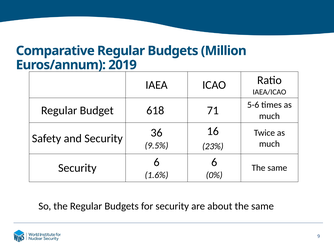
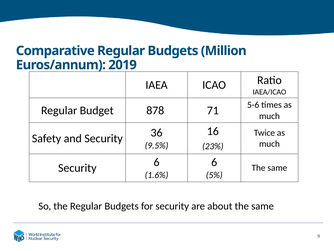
618: 618 -> 878 (155, 110)
0%: 0% -> 5% (214, 175)
